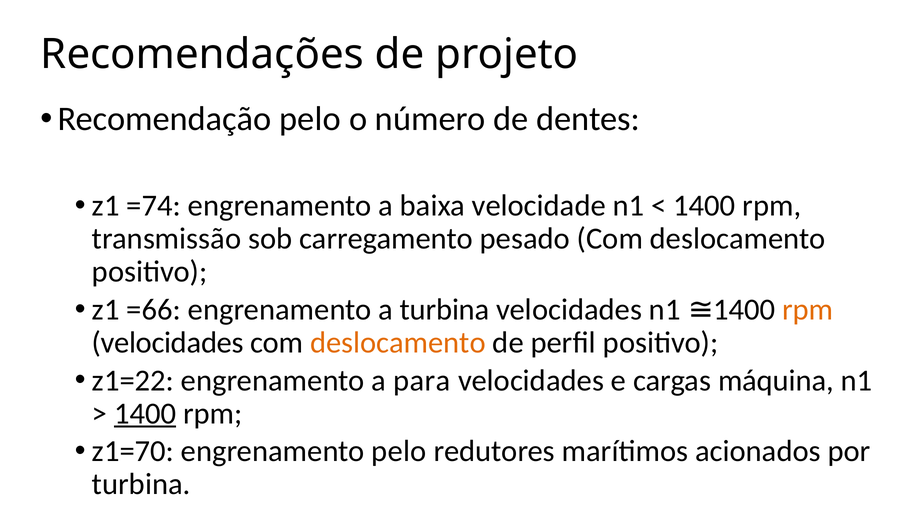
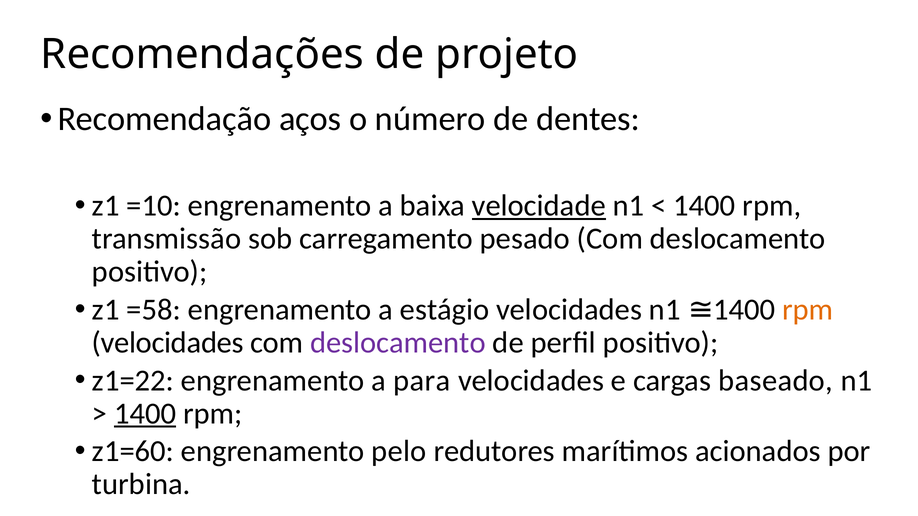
Recomendação pelo: pelo -> aços (310, 119)
=74: =74 -> =10 (154, 206)
velocidade underline: none -> present (539, 206)
=66: =66 -> =58 (154, 310)
a turbina: turbina -> estágio (445, 310)
deslocamento colour: orange -> purple (398, 343)
máquina: máquina -> baseado (776, 381)
z1=70: z1=70 -> z1=60 (133, 452)
